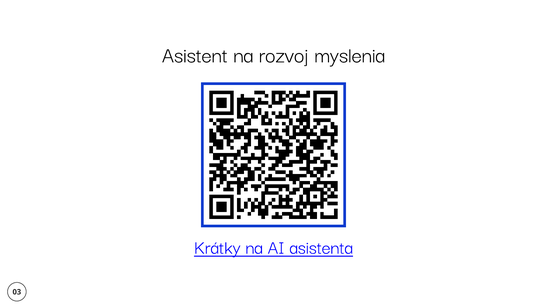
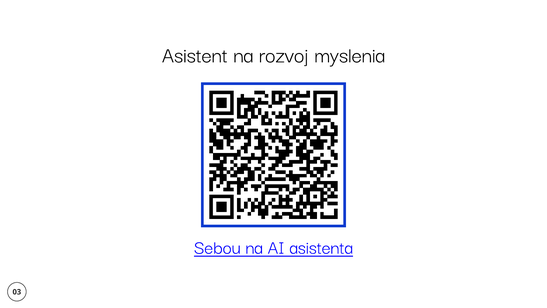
Krátky: Krátky -> Sebou (217, 247)
